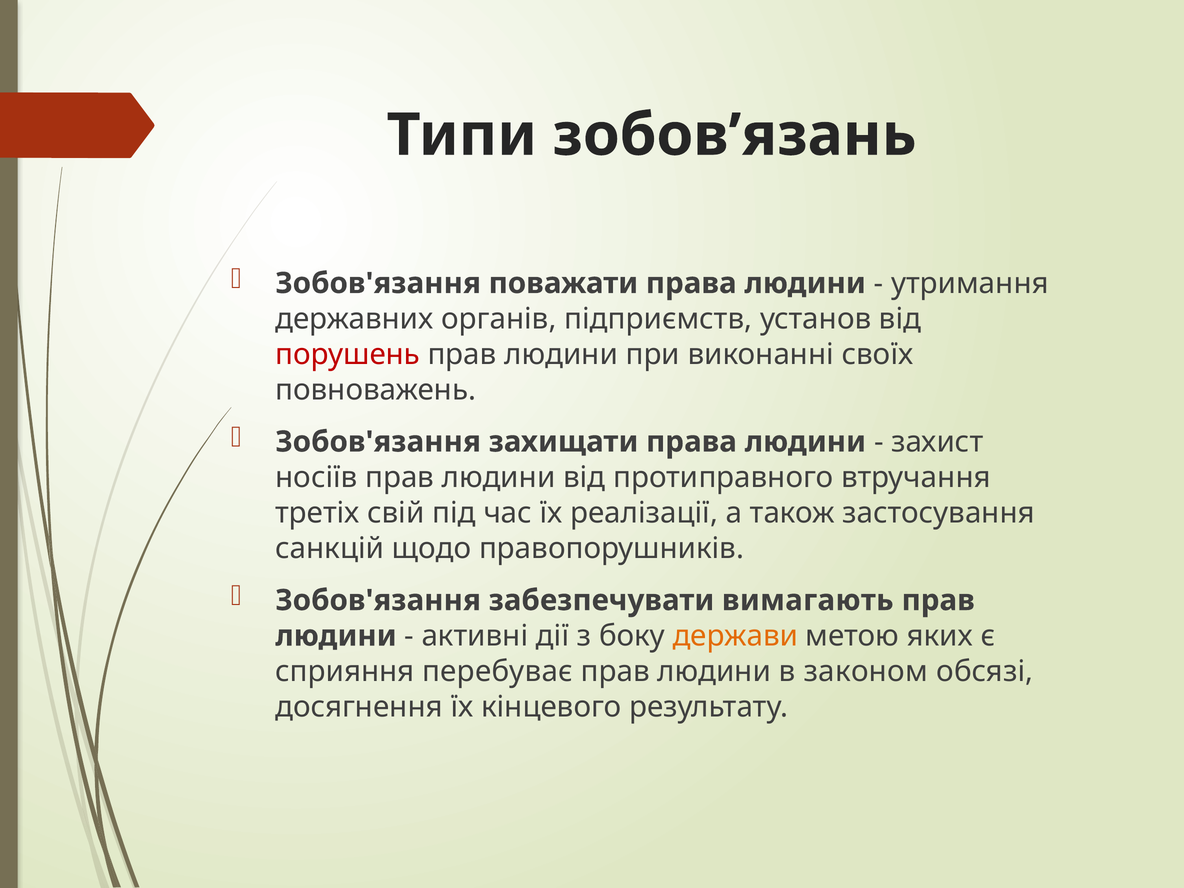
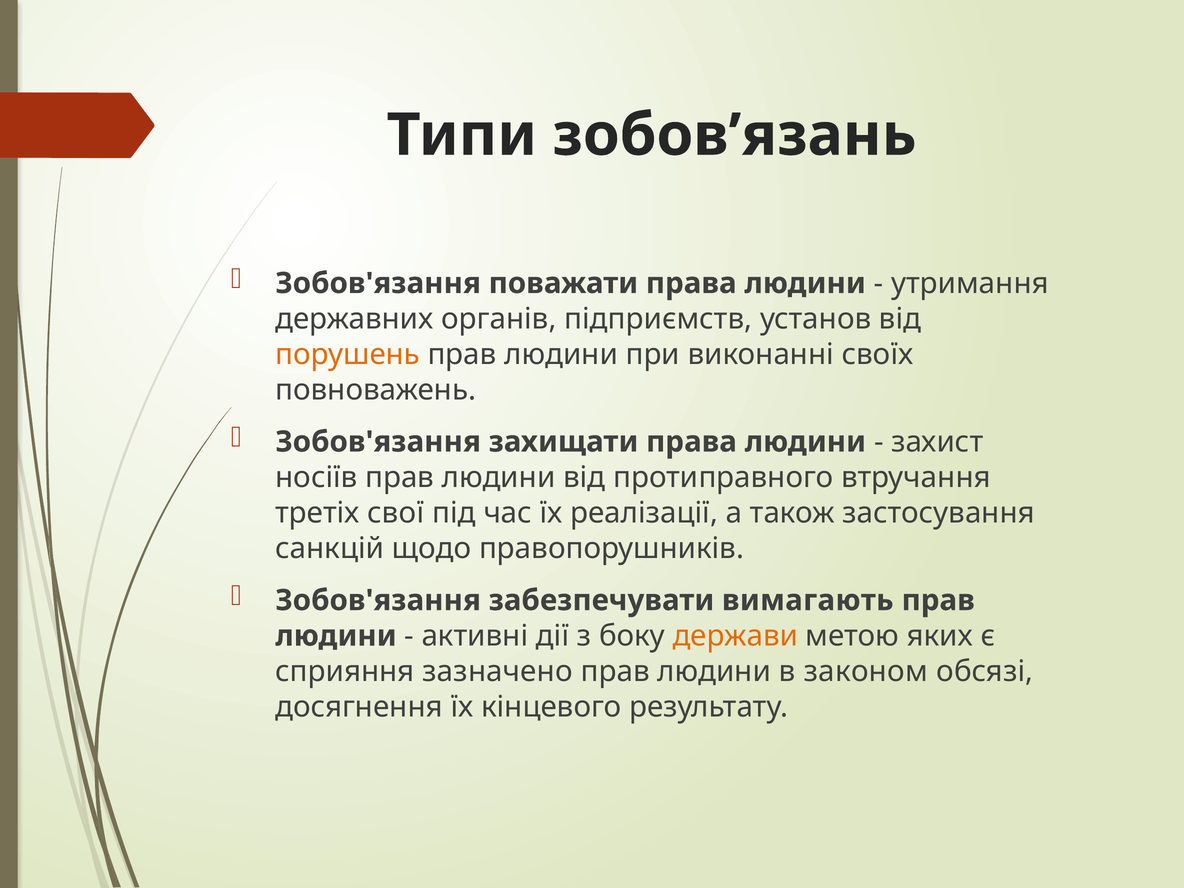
порушень colour: red -> orange (348, 354)
свій: свій -> свої (396, 513)
перебуває: перебуває -> зазначено (498, 671)
